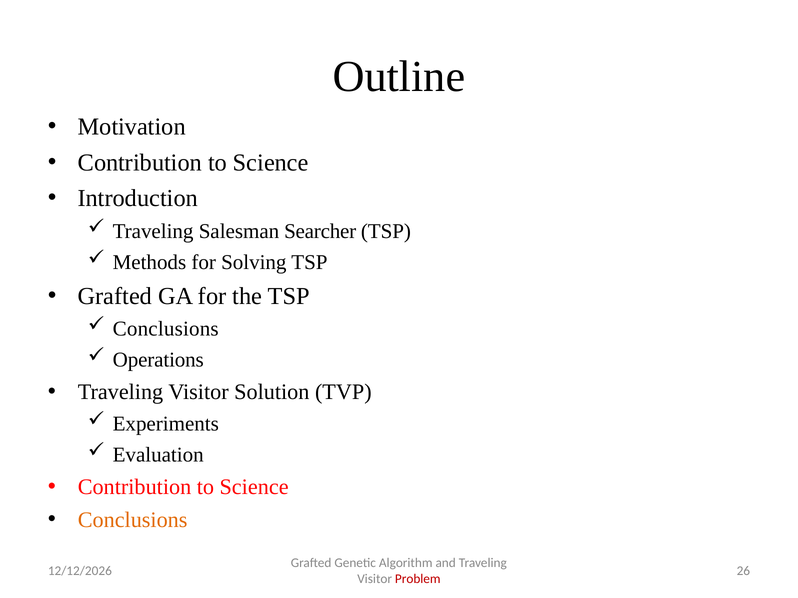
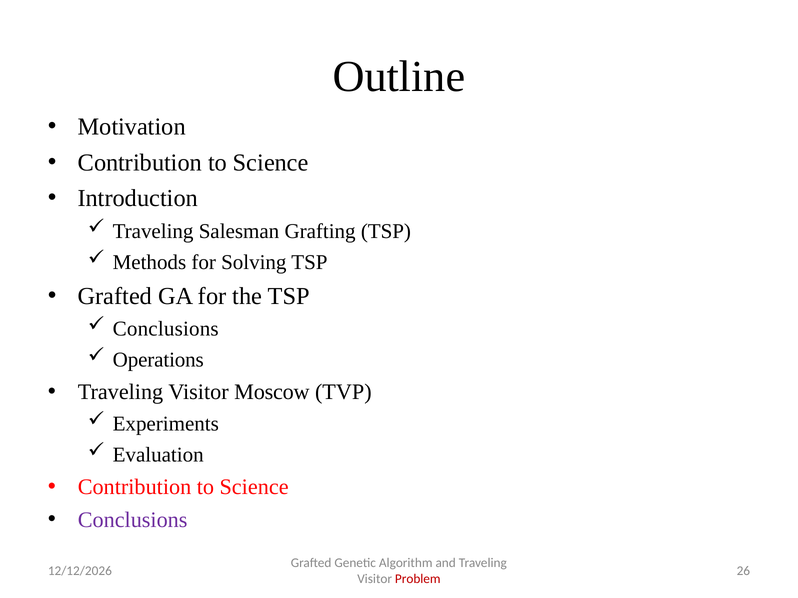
Searcher: Searcher -> Grafting (320, 231)
Solution: Solution -> Moscow (272, 392)
Conclusions colour: orange -> purple (133, 520)
